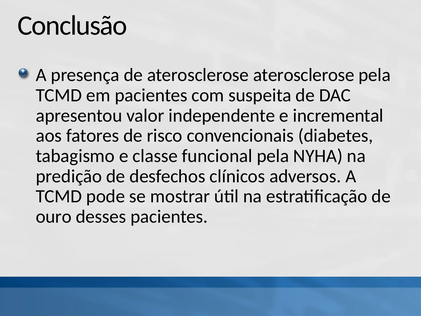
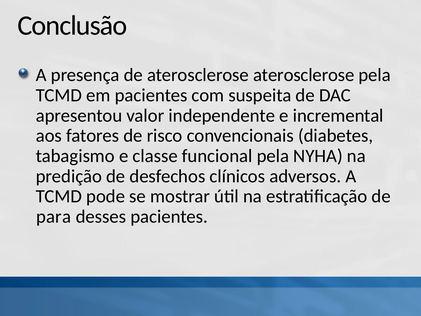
ouro: ouro -> para (54, 217)
